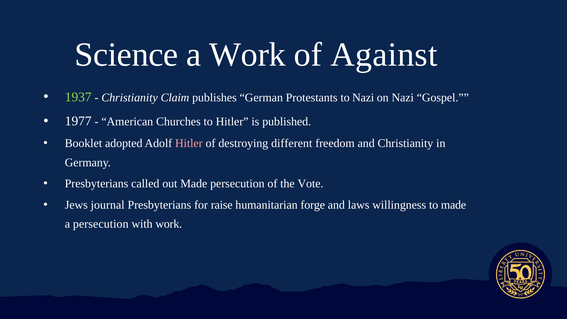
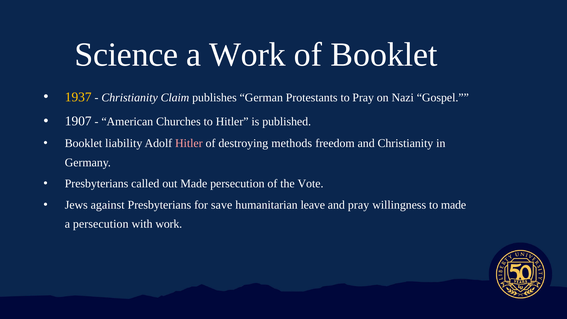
of Against: Against -> Booklet (384, 55)
1937 colour: light green -> yellow (78, 97)
to Nazi: Nazi -> Pray (363, 97)
1977: 1977 -> 1907 (78, 121)
adopted: adopted -> liability (124, 143)
different: different -> methods (292, 143)
journal: journal -> against (108, 205)
raise: raise -> save (222, 205)
forge: forge -> leave (313, 205)
and laws: laws -> pray (359, 205)
